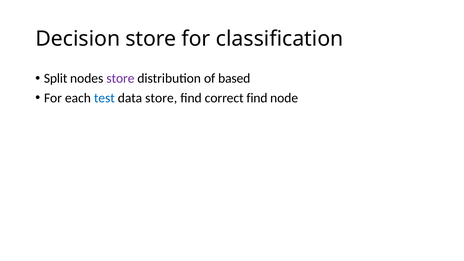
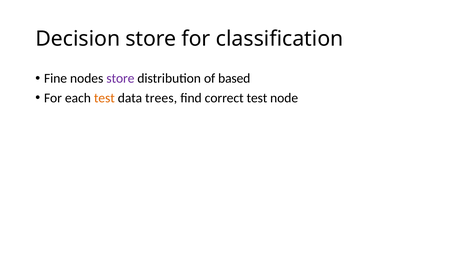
Split: Split -> Fine (56, 78)
test colour: blue -> orange (104, 98)
data store: store -> trees (161, 98)
correct find: find -> test (257, 98)
